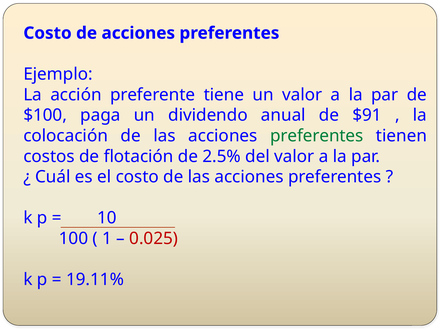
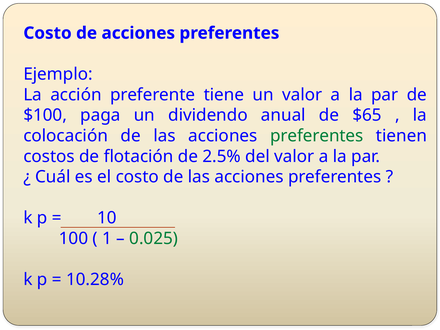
$91: $91 -> $65 (367, 115)
0.025 colour: red -> green (154, 239)
19.11%: 19.11% -> 10.28% (95, 280)
